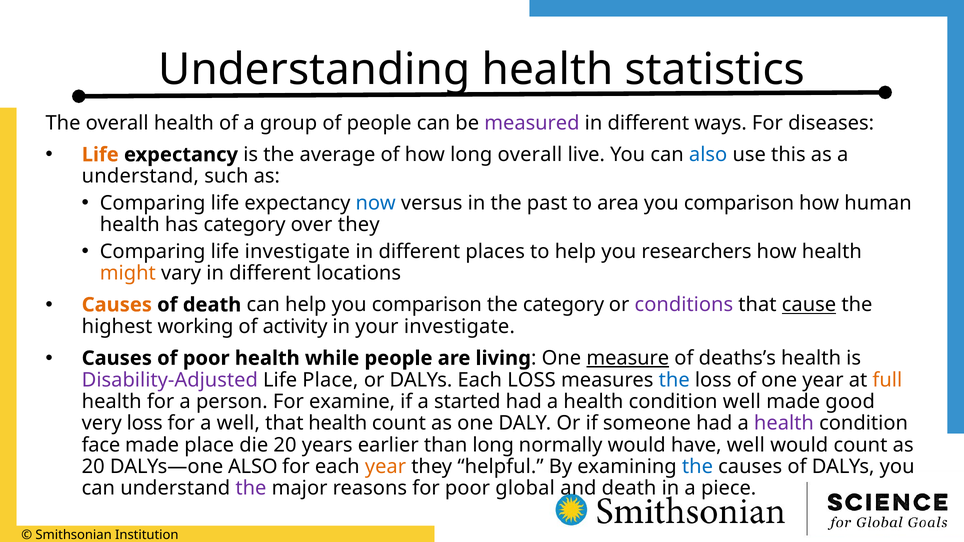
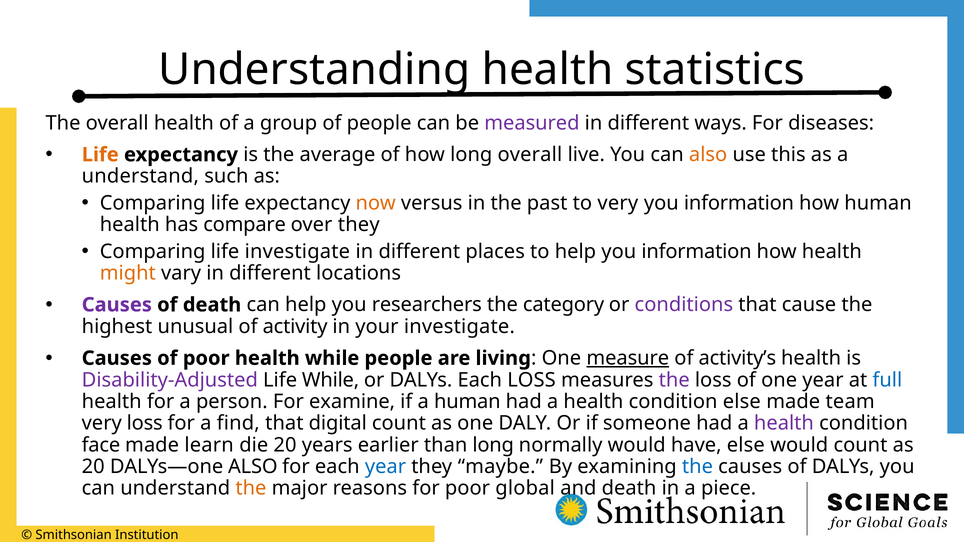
also colour: blue -> orange (708, 155)
now colour: blue -> orange (376, 203)
to area: area -> very (618, 203)
comparison: comparison -> information (739, 203)
has category: category -> compare (245, 225)
help you researchers: researchers -> information (697, 252)
Causes colour: orange -> purple (117, 305)
help you comparison: comparison -> researchers (427, 305)
cause underline: present -> none (809, 305)
working: working -> unusual (195, 327)
deaths’s: deaths’s -> activity’s (737, 358)
Life Place: Place -> While (331, 380)
the colour: blue -> purple (674, 380)
full colour: orange -> blue (887, 380)
a started: started -> human (467, 402)
condition well: well -> else (742, 402)
good: good -> team (850, 402)
a well: well -> find (238, 423)
that health: health -> digital (338, 423)
made place: place -> learn (209, 445)
have well: well -> else (746, 445)
year colour: orange -> blue (385, 467)
helpful: helpful -> maybe (500, 467)
the colour: purple -> orange (251, 489)
